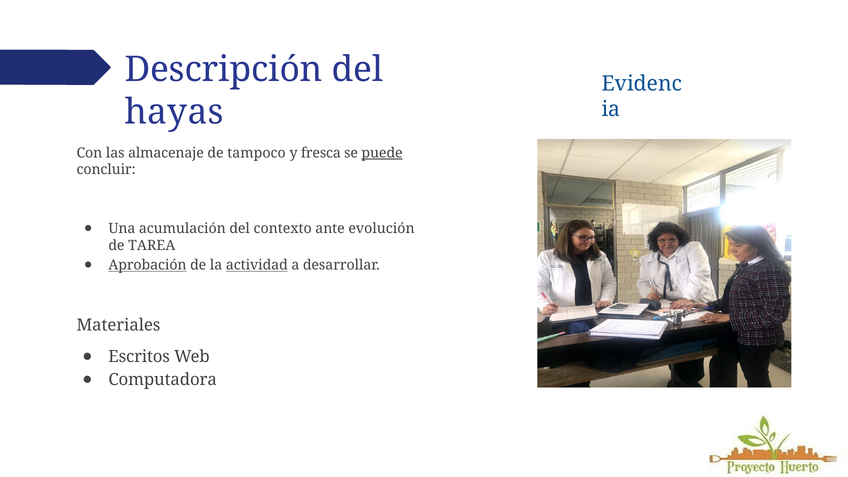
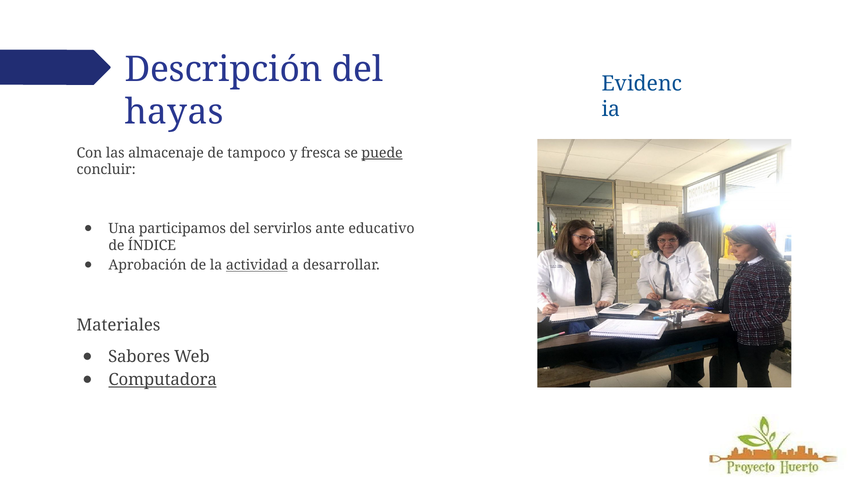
acumulación: acumulación -> participamos (182, 229)
contexto: contexto -> servirlos (283, 229)
evolución: evolución -> educativo (382, 229)
TAREA: TAREA -> ÍNDICE (152, 245)
Aprobación underline: present -> none (147, 265)
Escritos: Escritos -> Sabores (139, 357)
Computadora underline: none -> present (163, 380)
